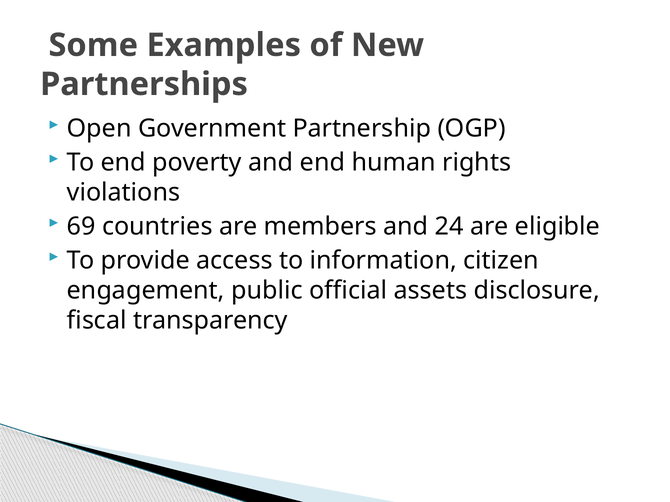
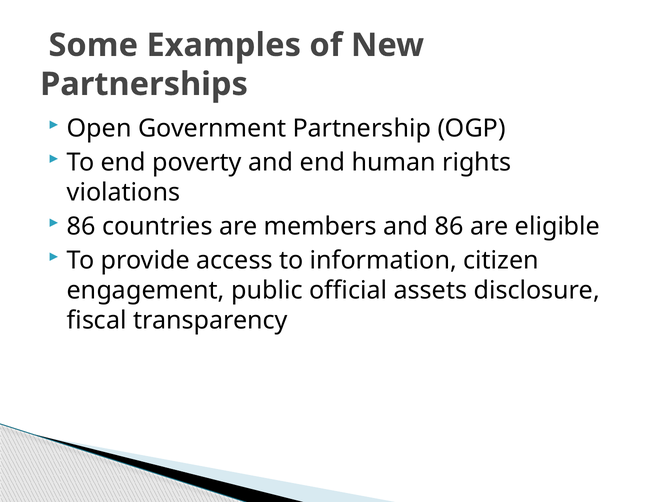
69: 69 -> 86 (81, 227)
and 24: 24 -> 86 (449, 227)
